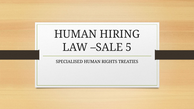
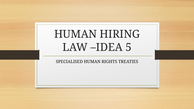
SALE: SALE -> IDEA (107, 47)
